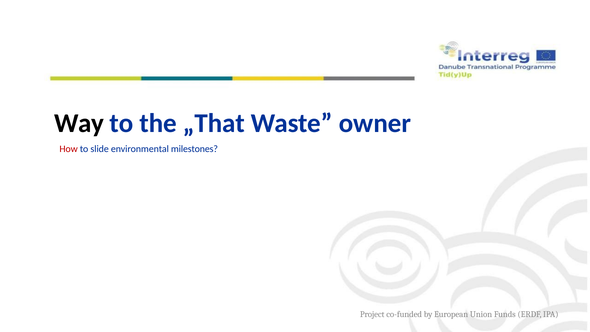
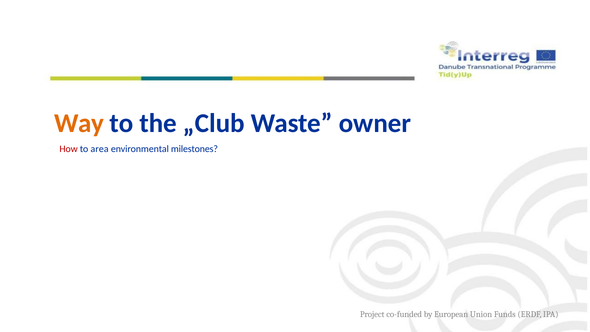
Way colour: black -> orange (79, 123)
„That: „That -> „Club (214, 123)
slide: slide -> area (100, 149)
